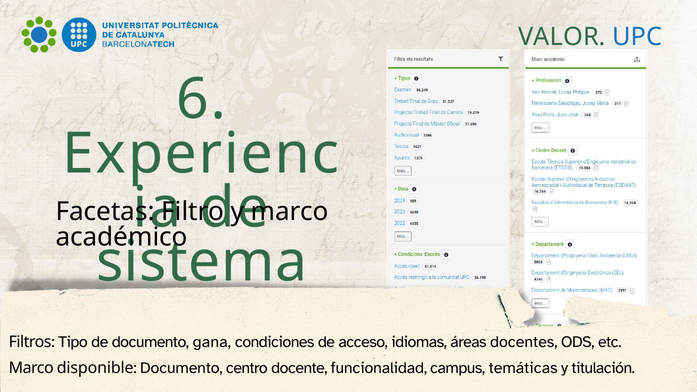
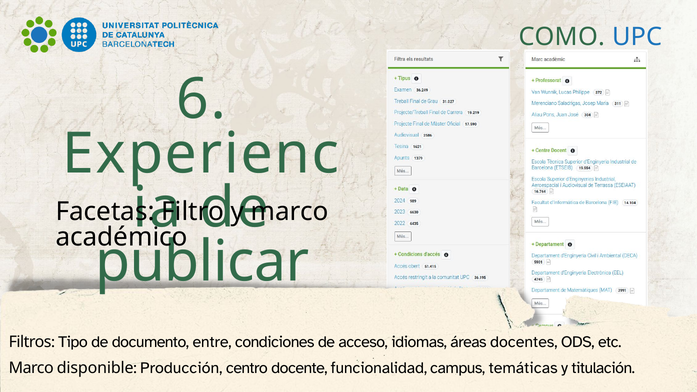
VALOR: VALOR -> COMO (562, 37)
sistema: sistema -> publicar (202, 262)
gana: gana -> entre (212, 342)
Documento: Documento -> Producción (181, 368)
